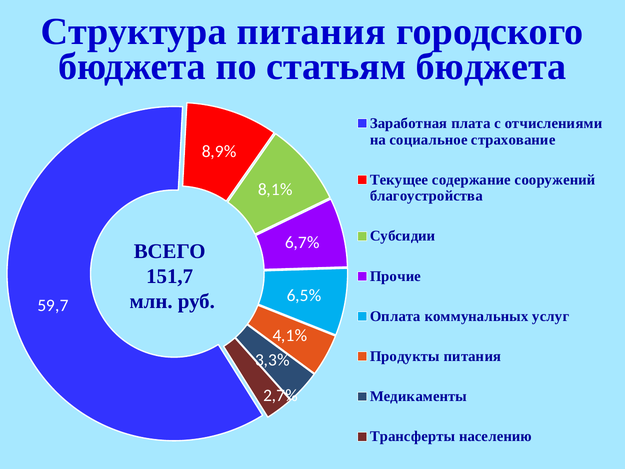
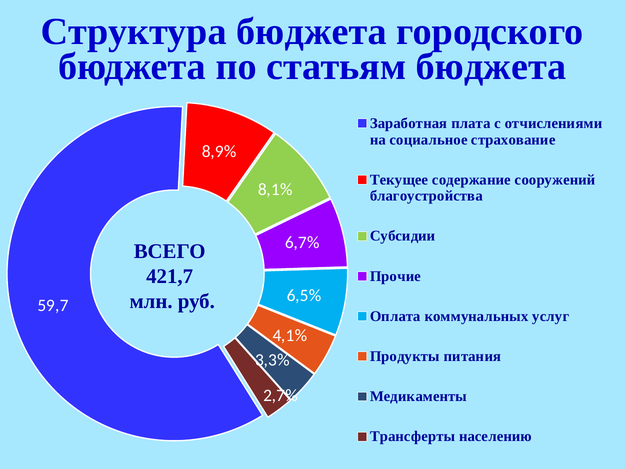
Структура питания: питания -> бюджета (312, 32)
151,7: 151,7 -> 421,7 (170, 276)
